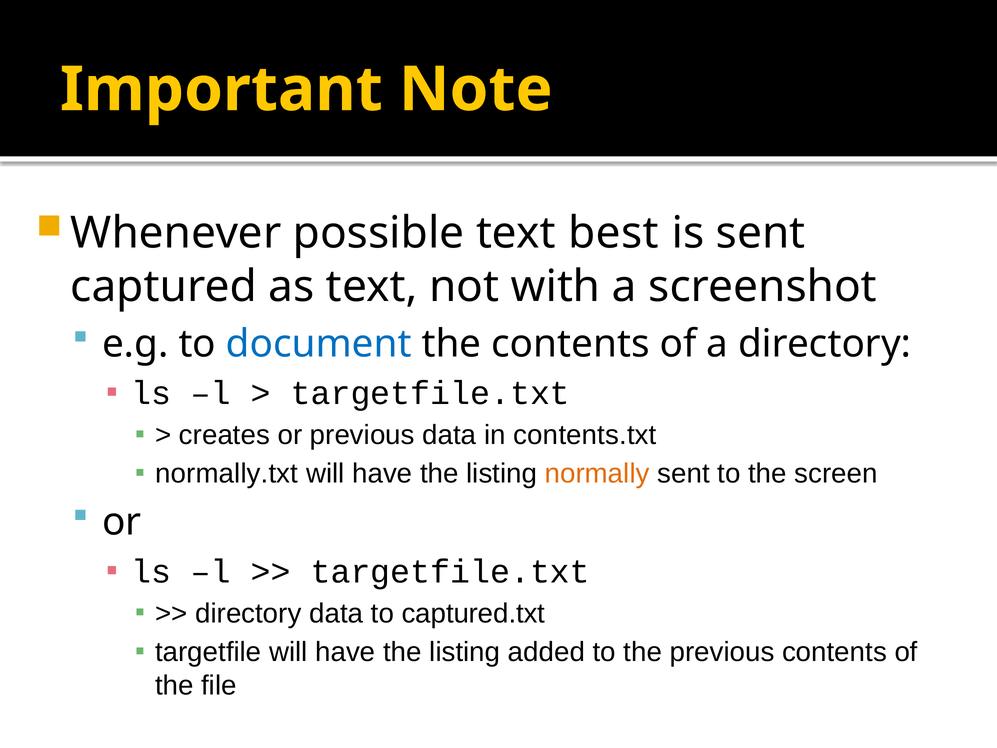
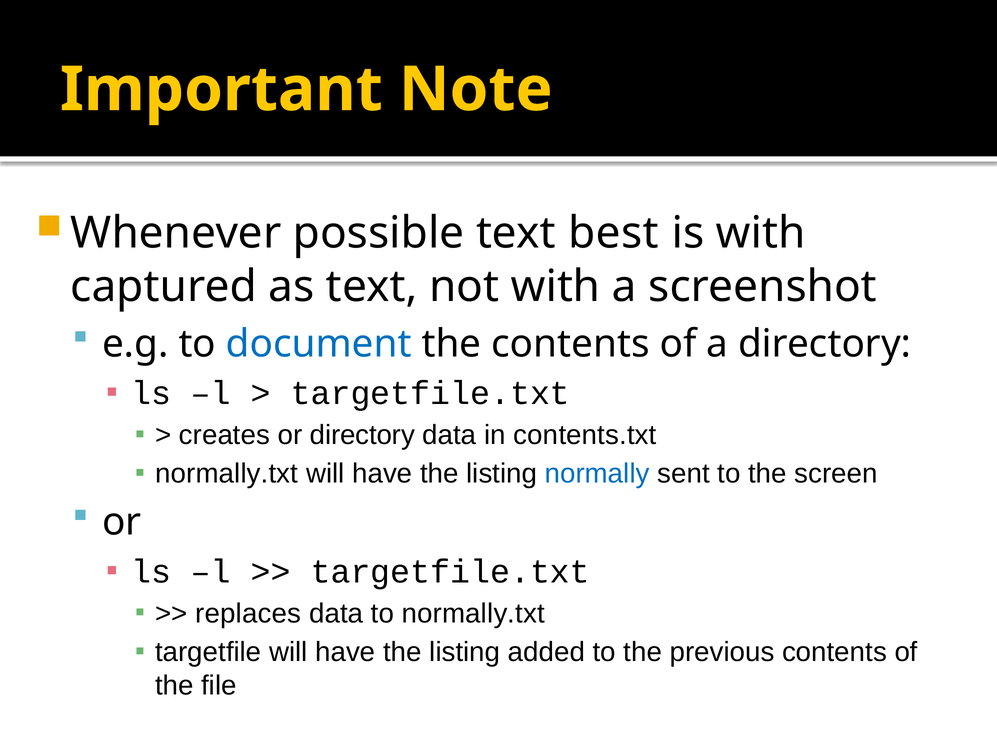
is sent: sent -> with (761, 233)
or previous: previous -> directory (362, 435)
normally colour: orange -> blue (597, 474)
directory: directory -> replaces (248, 613)
to captured.txt: captured.txt -> normally.txt (473, 613)
